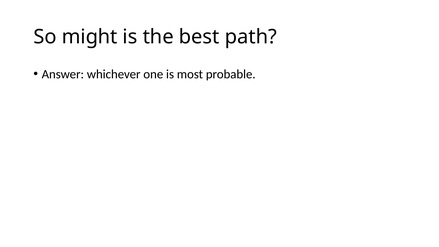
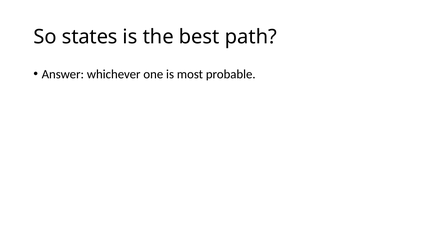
might: might -> states (90, 37)
